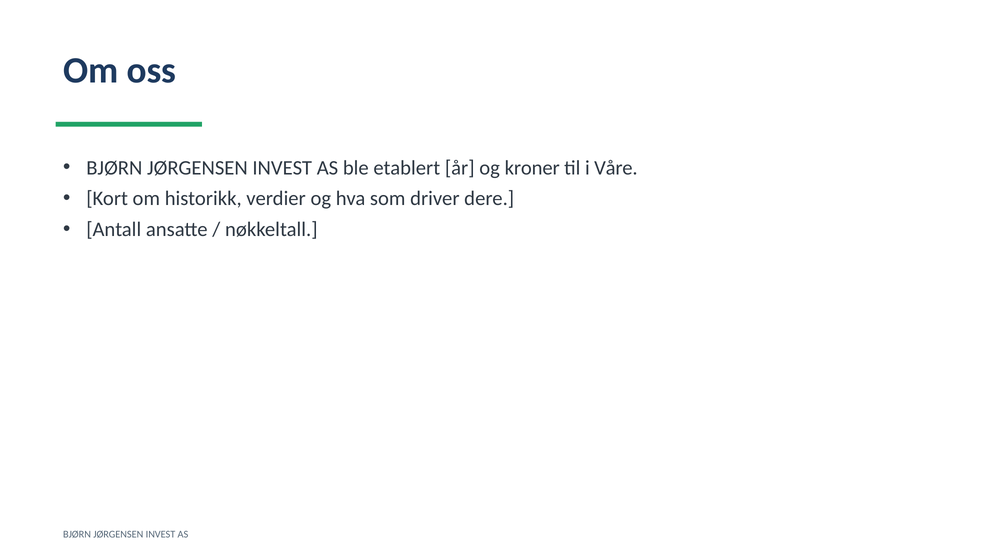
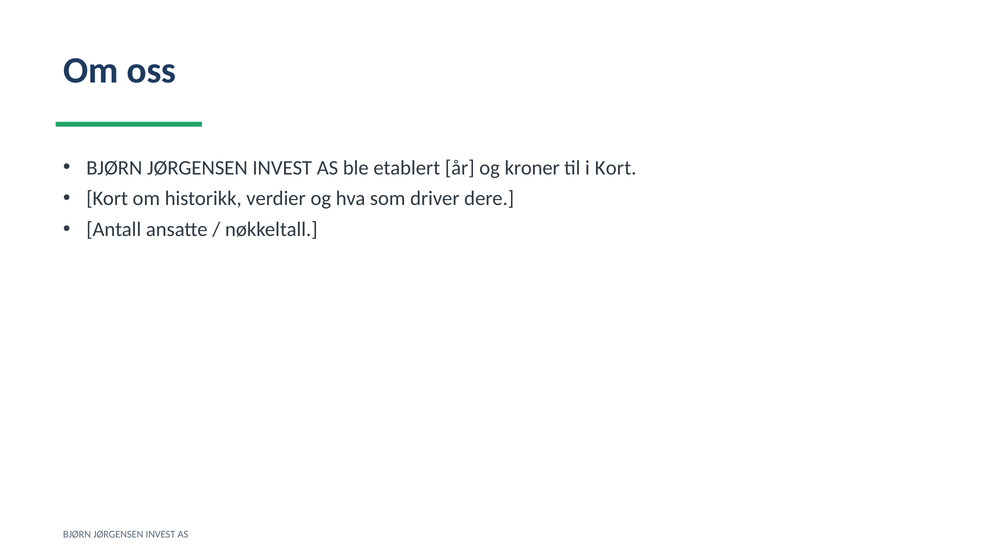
i Våre: Våre -> Kort (616, 168)
